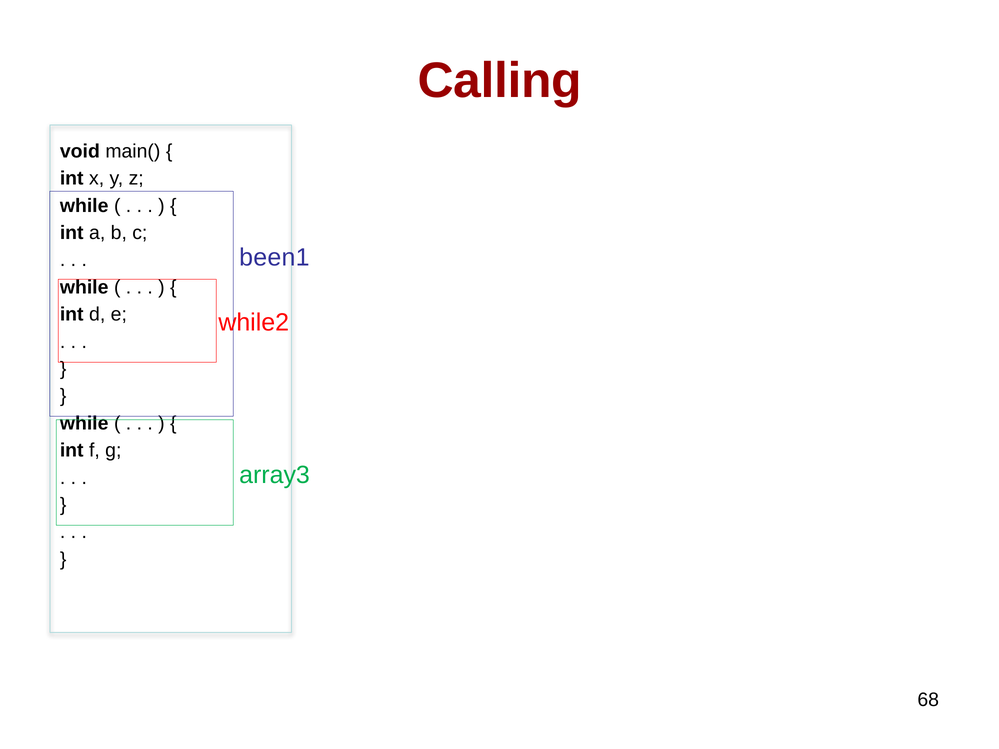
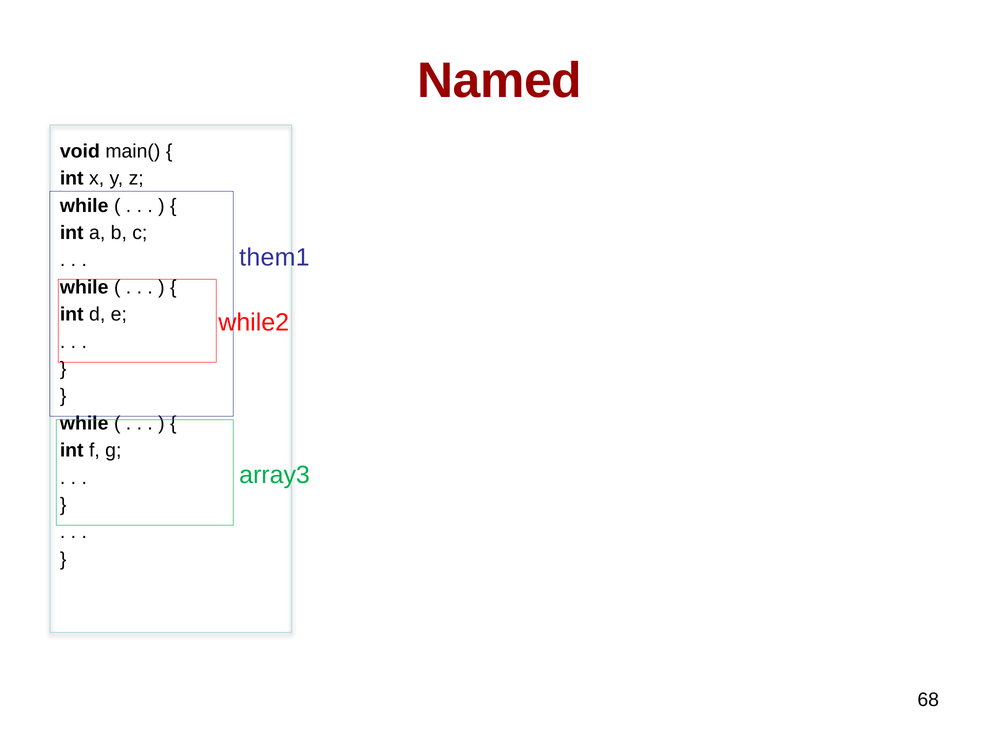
Calling: Calling -> Named (500, 81)
been1: been1 -> them1 (274, 258)
